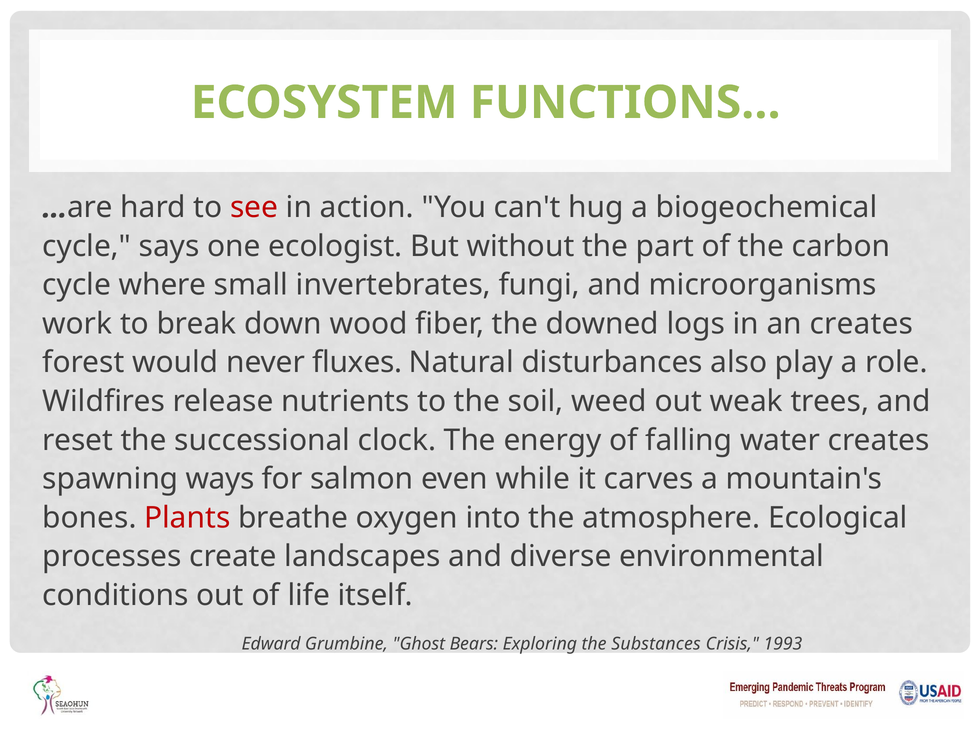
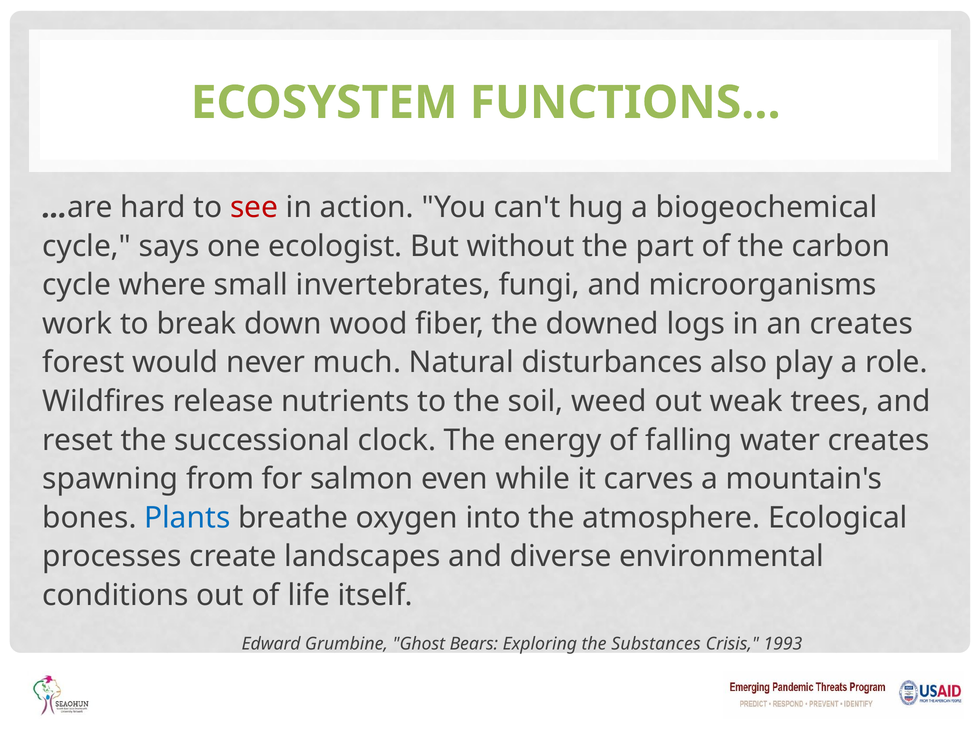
fluxes: fluxes -> much (357, 363)
ways: ways -> from (220, 479)
Plants colour: red -> blue (187, 518)
